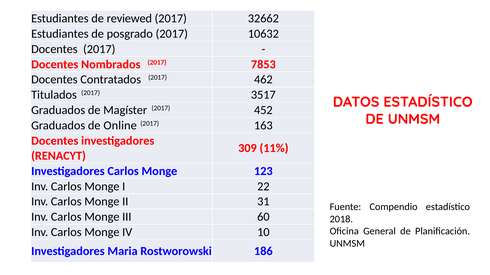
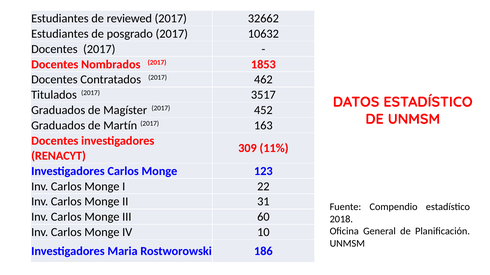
7853: 7853 -> 1853 (263, 64)
Online: Online -> Martín (120, 126)
